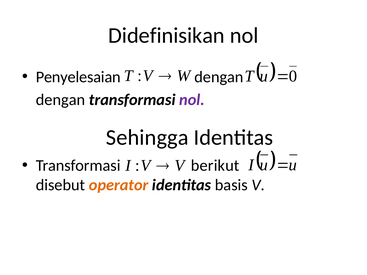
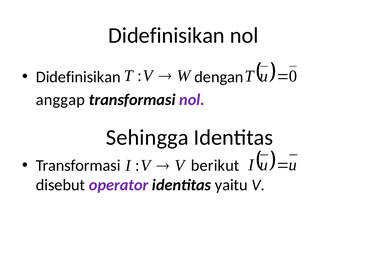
Penyelesaian: Penyelesaian -> Didefinisikan (78, 77)
dengan: dengan -> anggap (60, 100)
operator colour: orange -> purple (119, 185)
basis: basis -> yaitu (231, 185)
